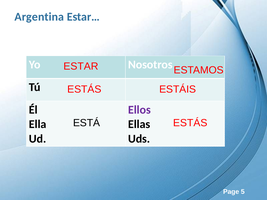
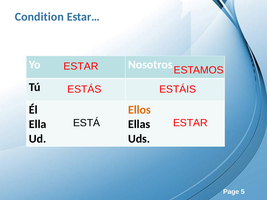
Argentina: Argentina -> Condition (39, 17)
Ellos colour: purple -> orange (139, 110)
ESTÁS: ESTÁS -> ESTAR (190, 123)
